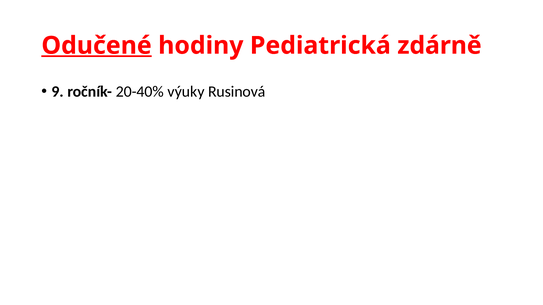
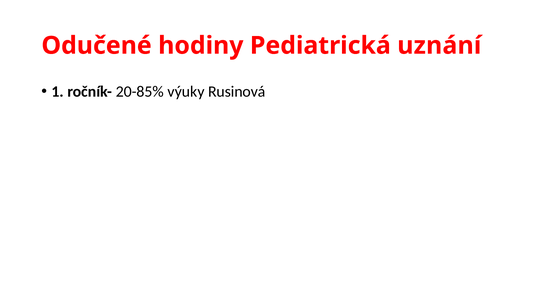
Odučené underline: present -> none (97, 46)
zdárně: zdárně -> uznání (439, 46)
9: 9 -> 1 (58, 92)
20-40%: 20-40% -> 20-85% (140, 92)
